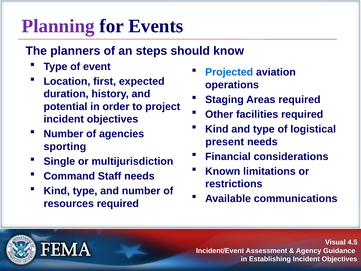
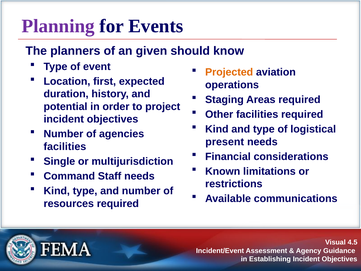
steps: steps -> given (151, 51)
Projected colour: blue -> orange (229, 72)
sporting: sporting -> facilities (65, 146)
